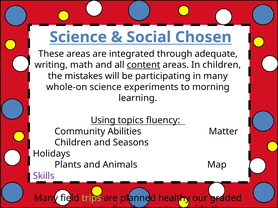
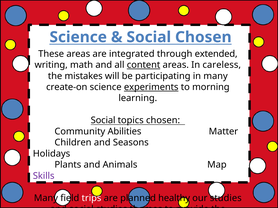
adequate: adequate -> extended (216, 54)
In children: children -> careless (222, 65)
whole-on: whole-on -> create-on (67, 87)
experiments underline: none -> present (151, 87)
Using: Using -> Social (103, 121)
topics fluency: fluency -> chosen (163, 121)
trips colour: light green -> white (91, 198)
our graded: graded -> studies (226, 198)
